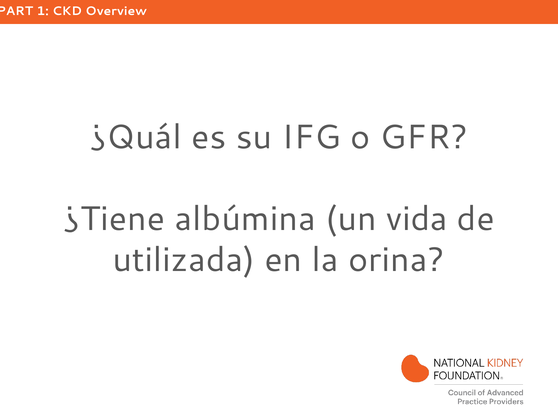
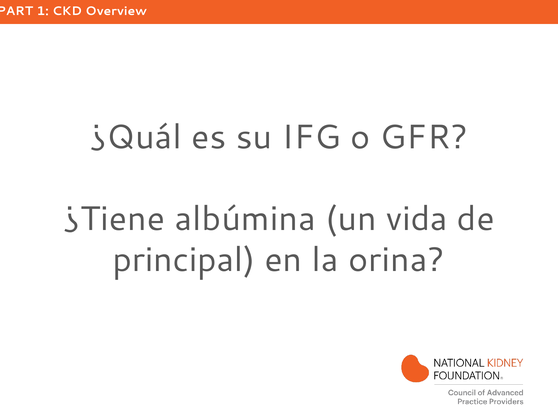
utilizada: utilizada -> principal (184, 260)
